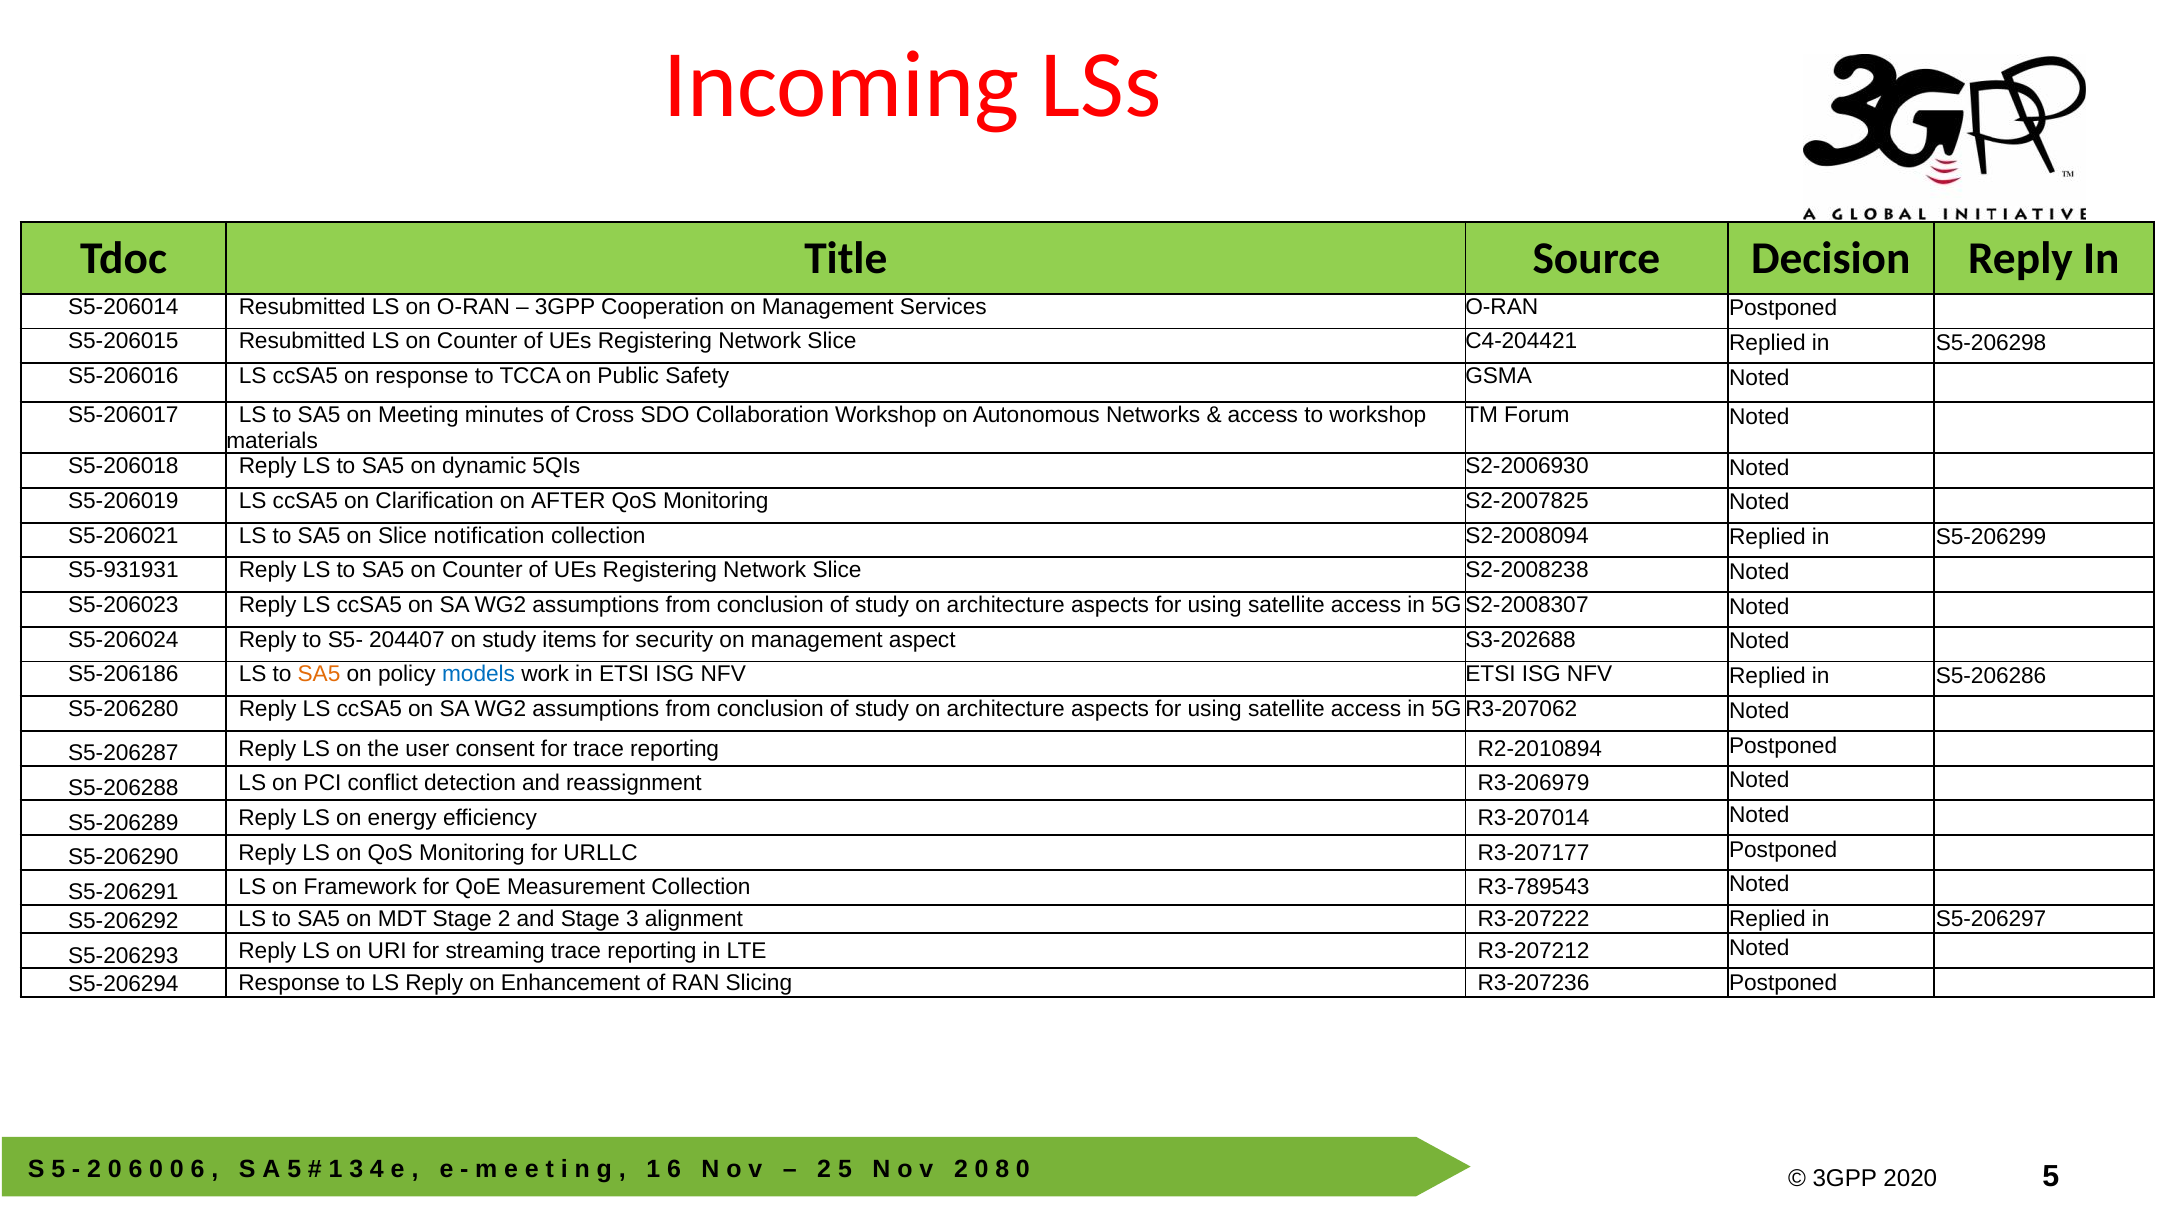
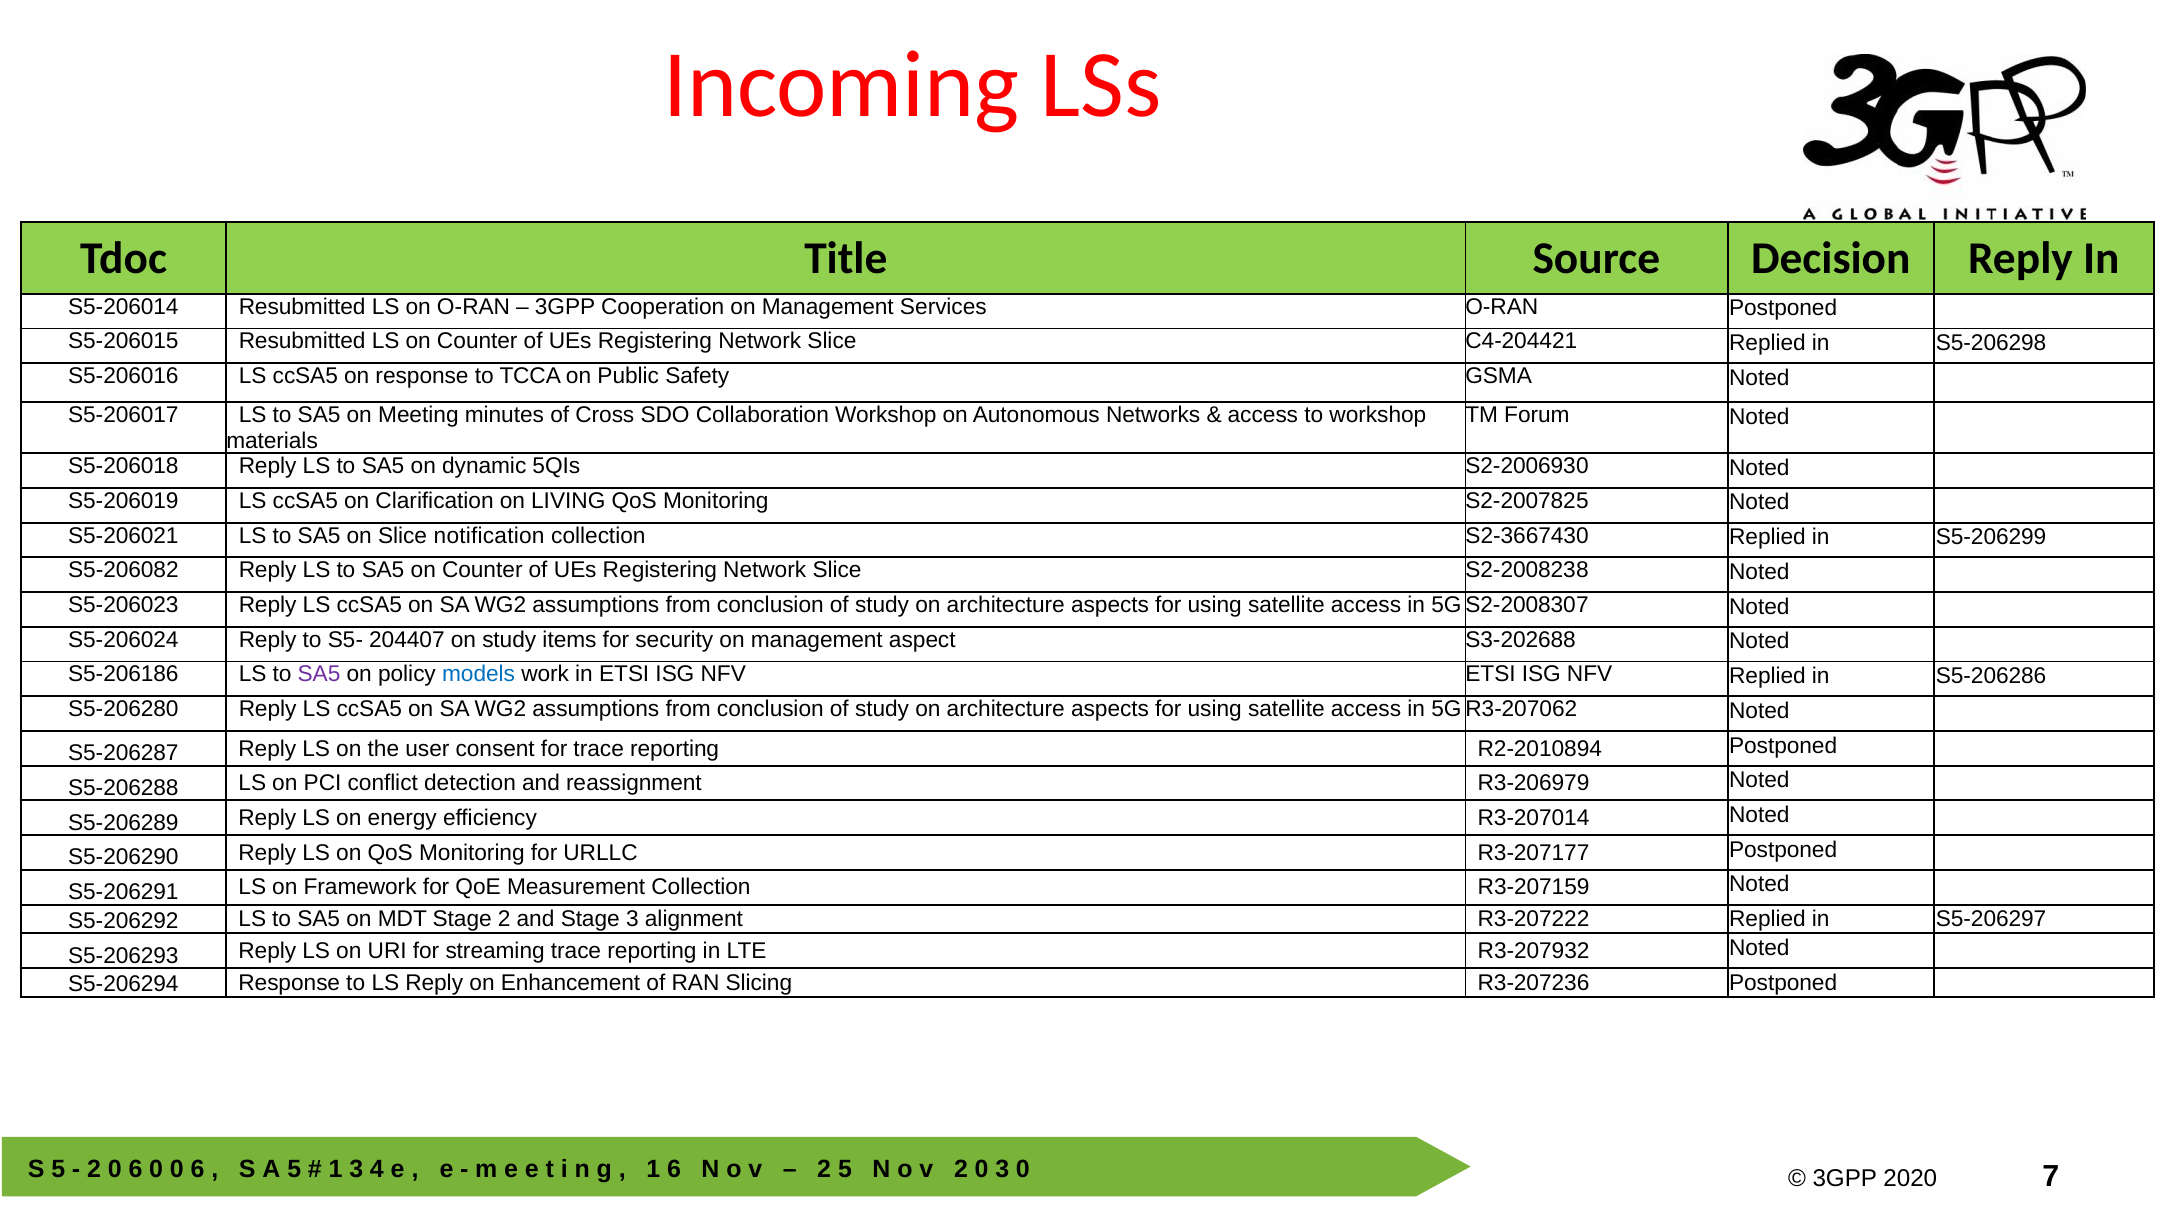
AFTER: AFTER -> LIVING (568, 501)
S2-2008094: S2-2008094 -> S2-3667430 (1527, 535)
S5-931931: S5-931931 -> S5-206082 (123, 570)
SA5 colour: orange -> purple (319, 674)
R3-789543: R3-789543 -> R3-207159 (1534, 887)
R3-207212: R3-207212 -> R3-207932 (1534, 951)
8: 8 -> 3 (1002, 1169)
5: 5 -> 7 (2051, 1176)
